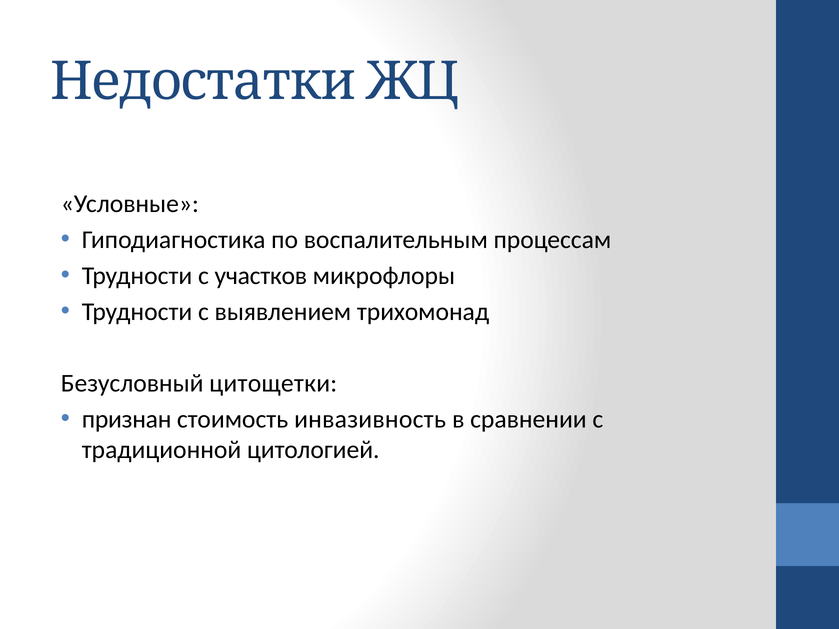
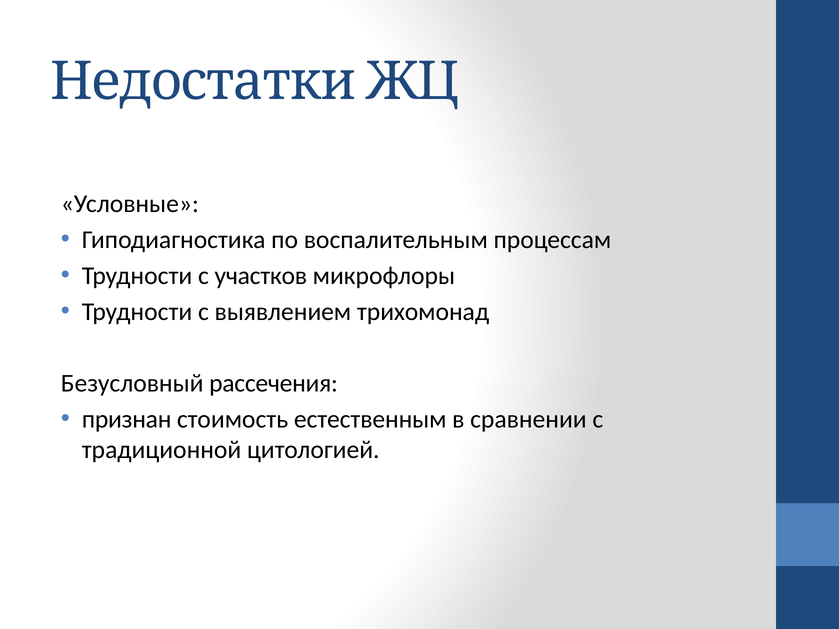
цитощетки: цитощетки -> рассечения (274, 383)
инвазивность: инвазивность -> естественным (370, 419)
